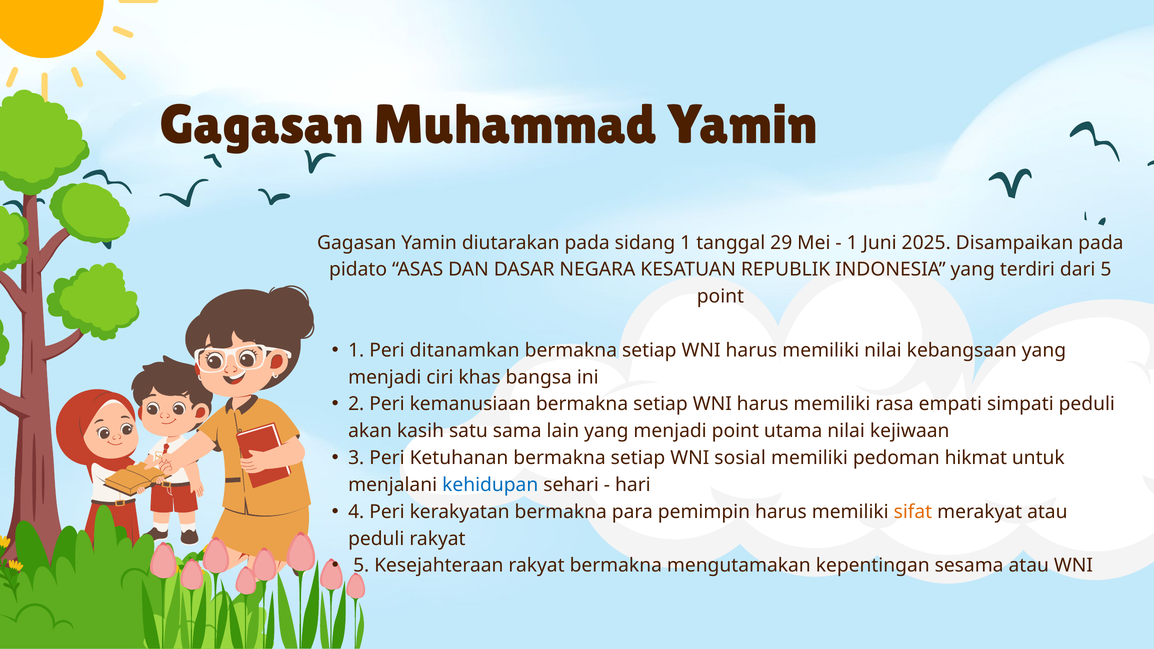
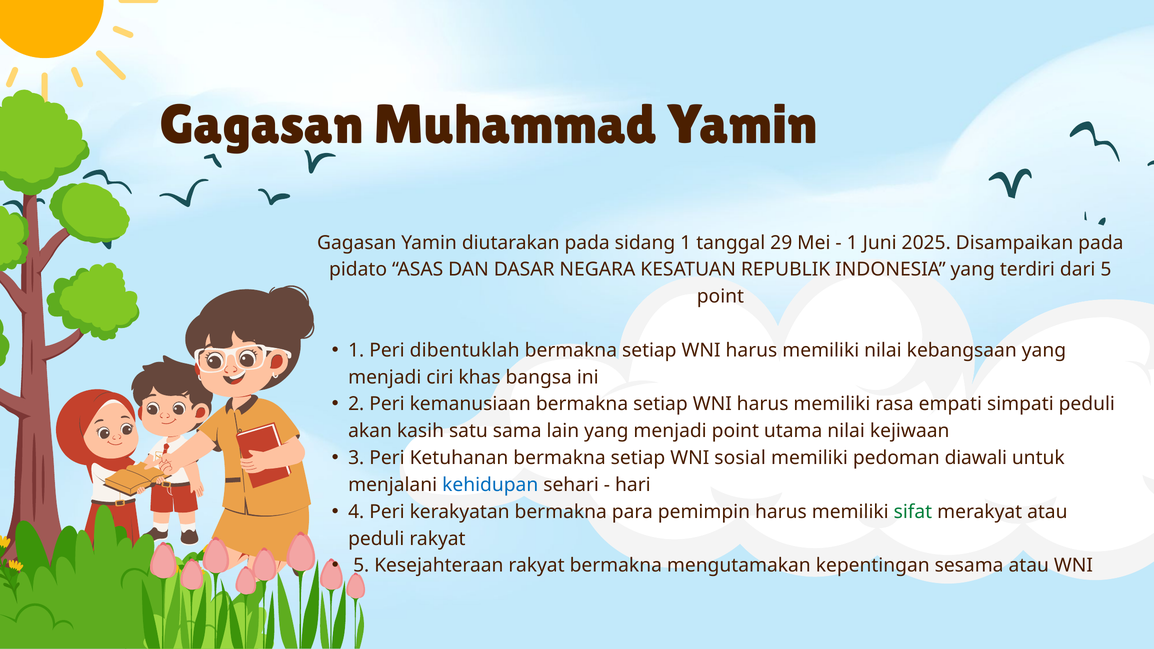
ditanamkan: ditanamkan -> dibentuklah (465, 350)
hikmat: hikmat -> diawali (976, 458)
sifat colour: orange -> green (913, 512)
